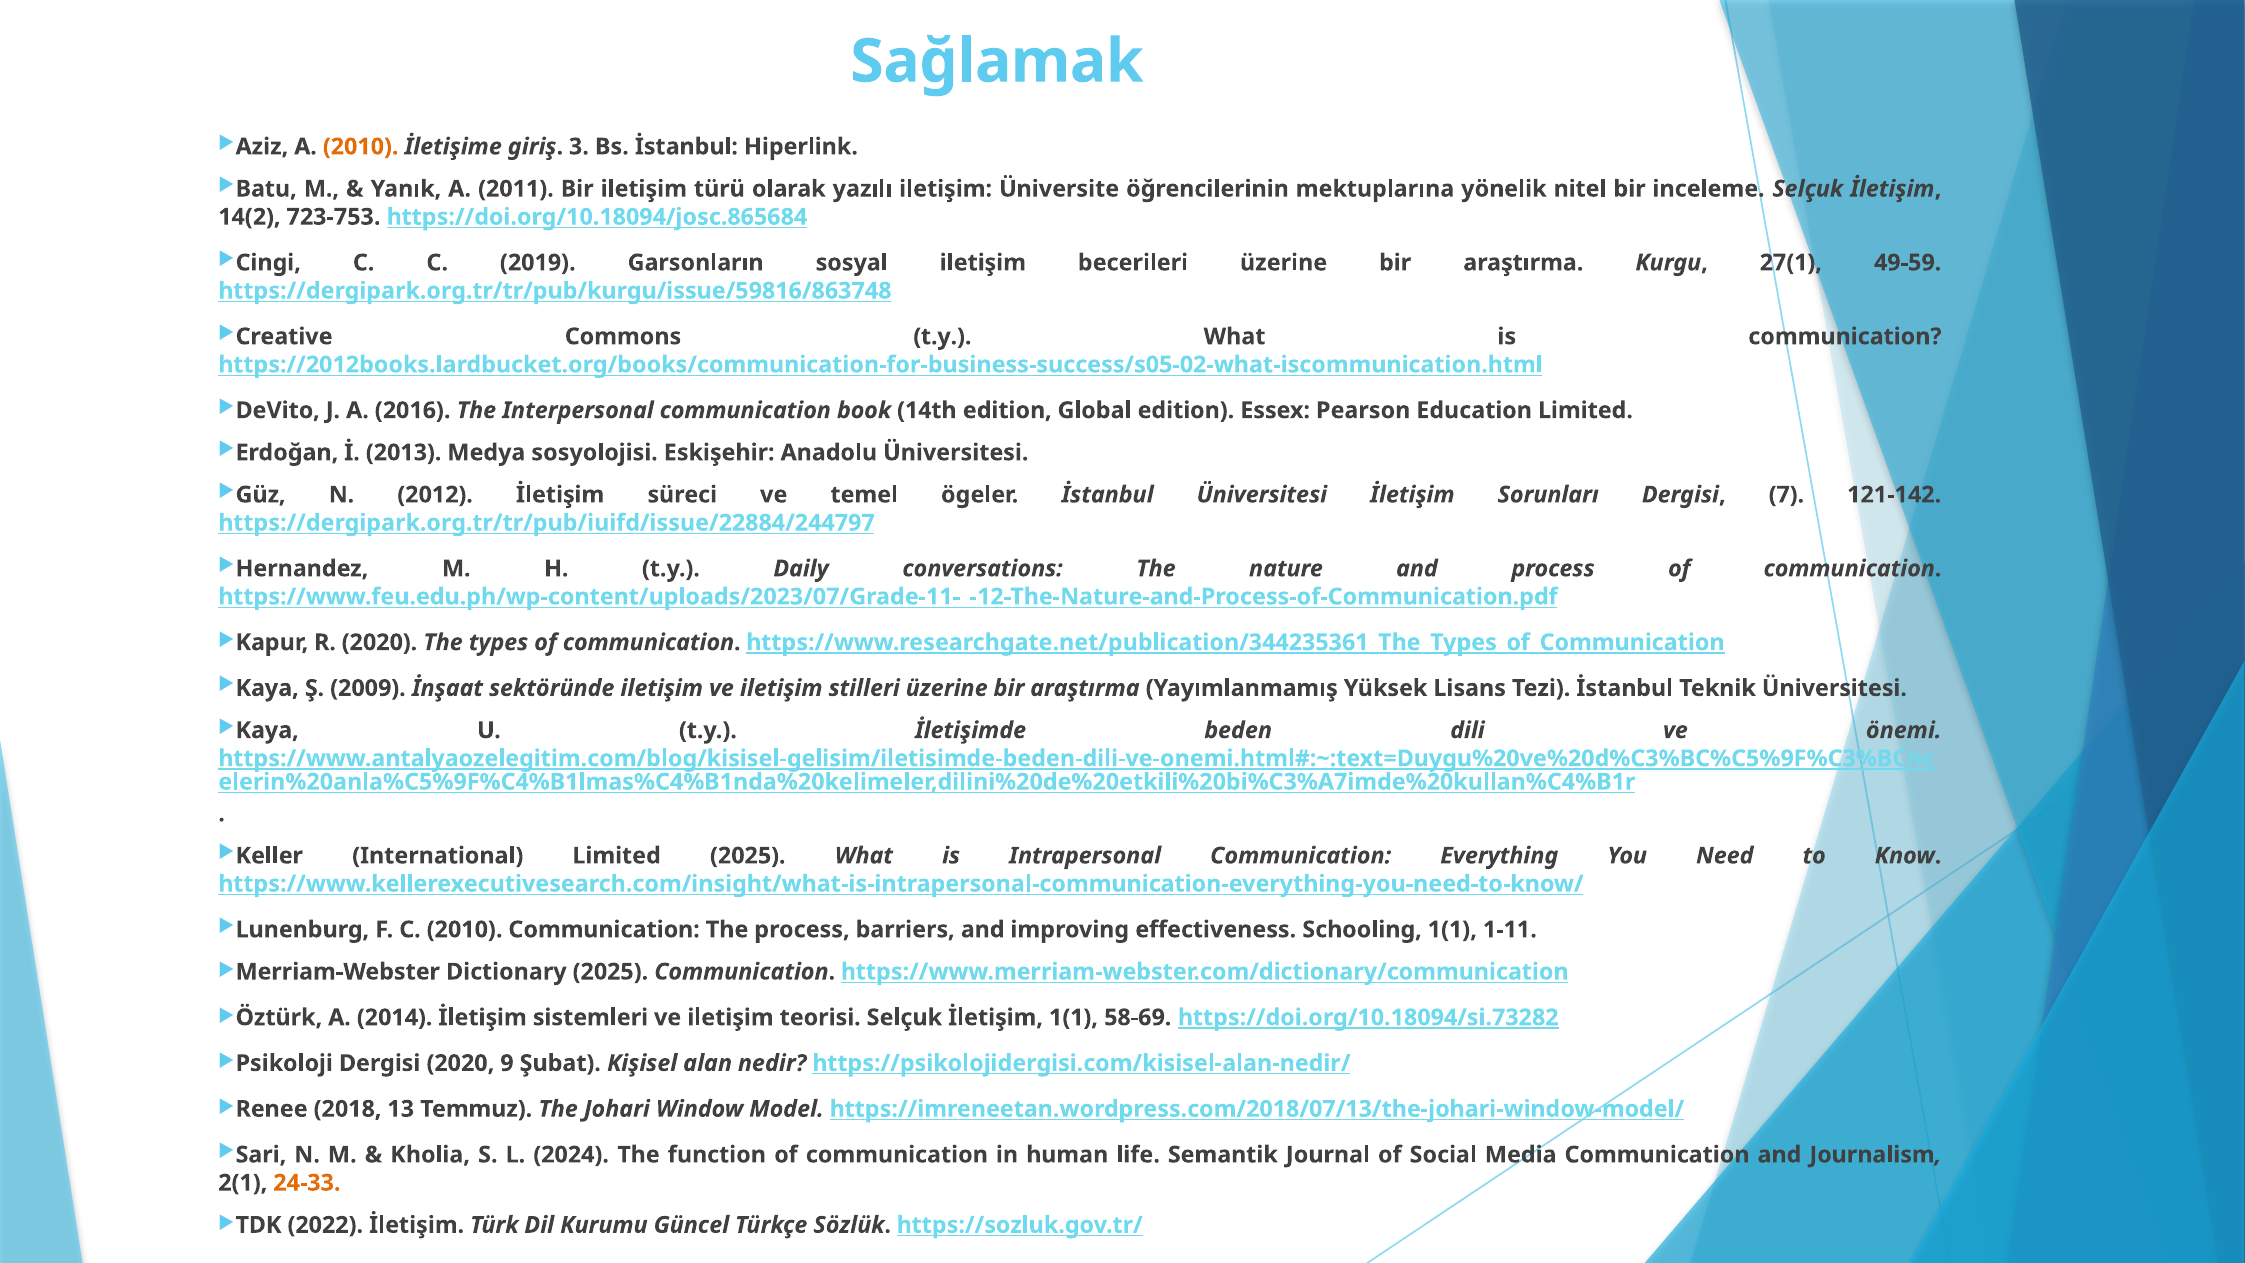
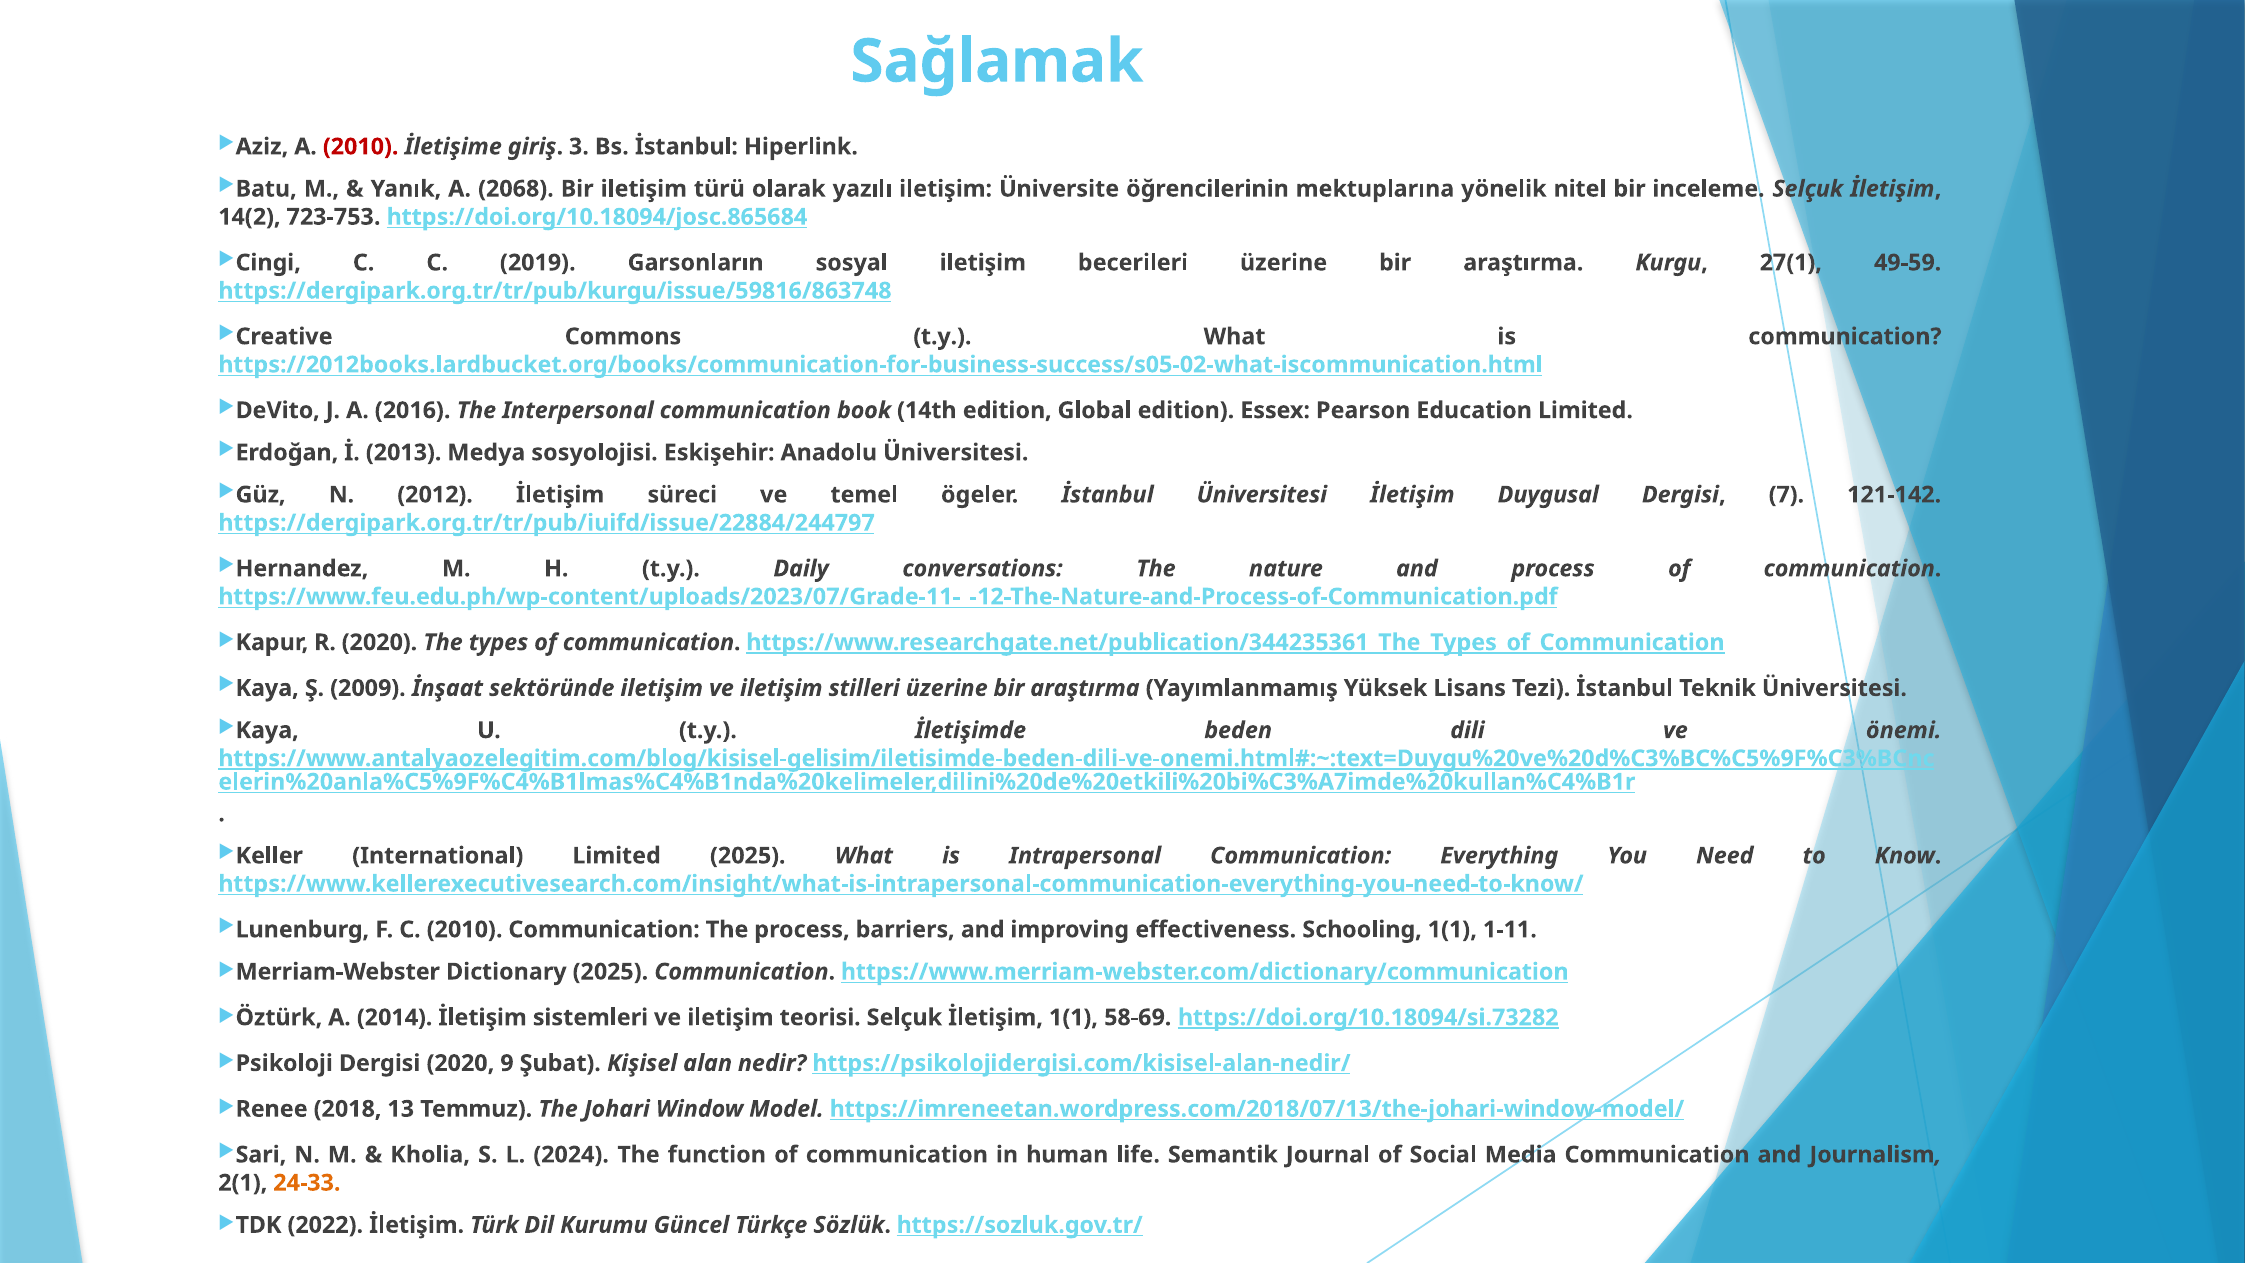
2010 colour: orange -> red (361, 147)
2011: 2011 -> 2068 (516, 189)
Sorunları: Sorunları -> Duygusal (1548, 495)
